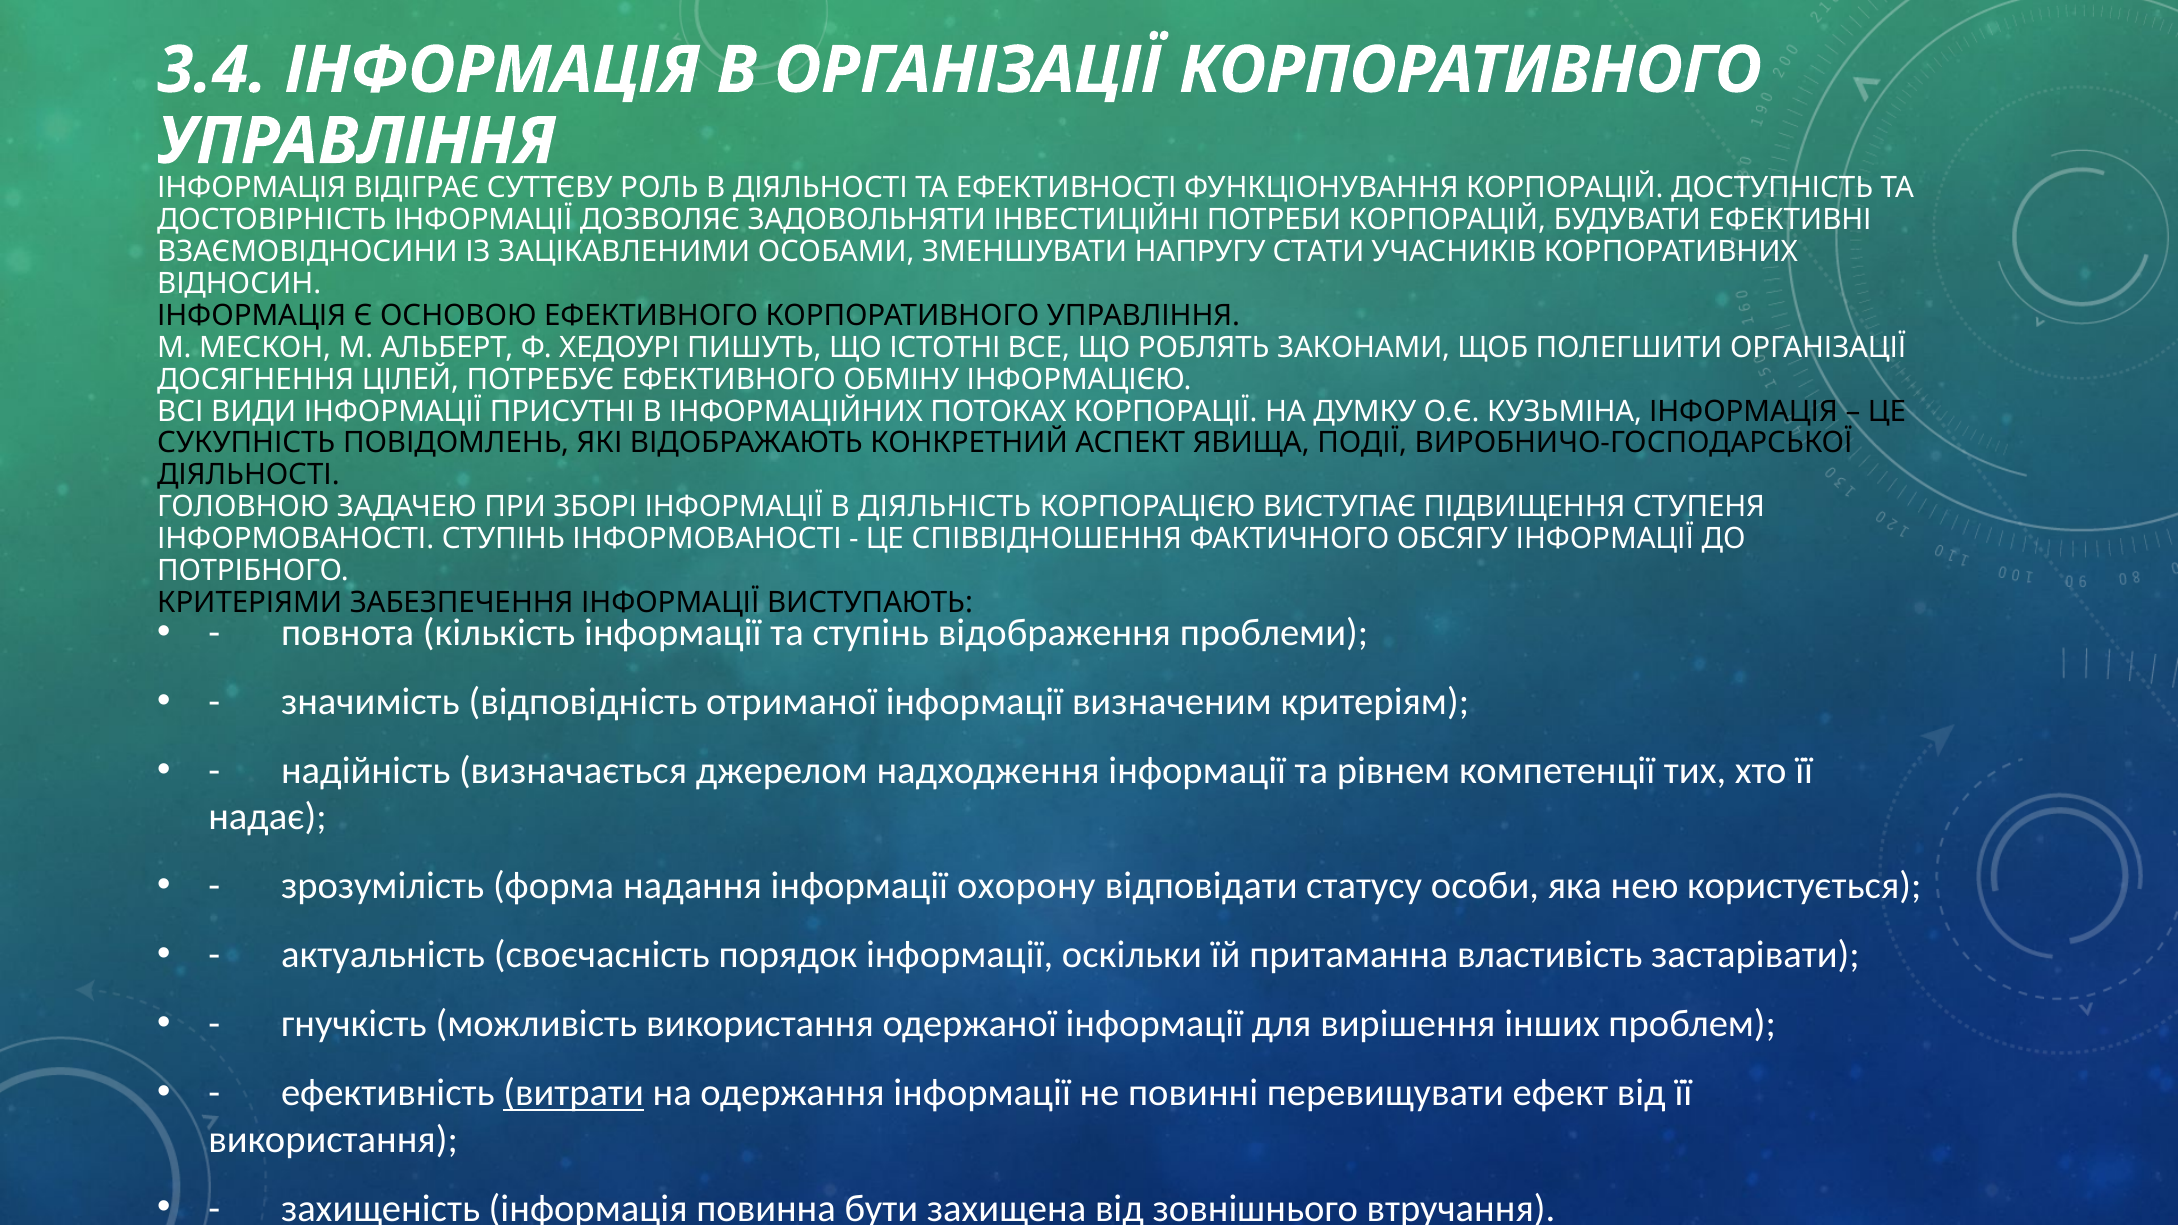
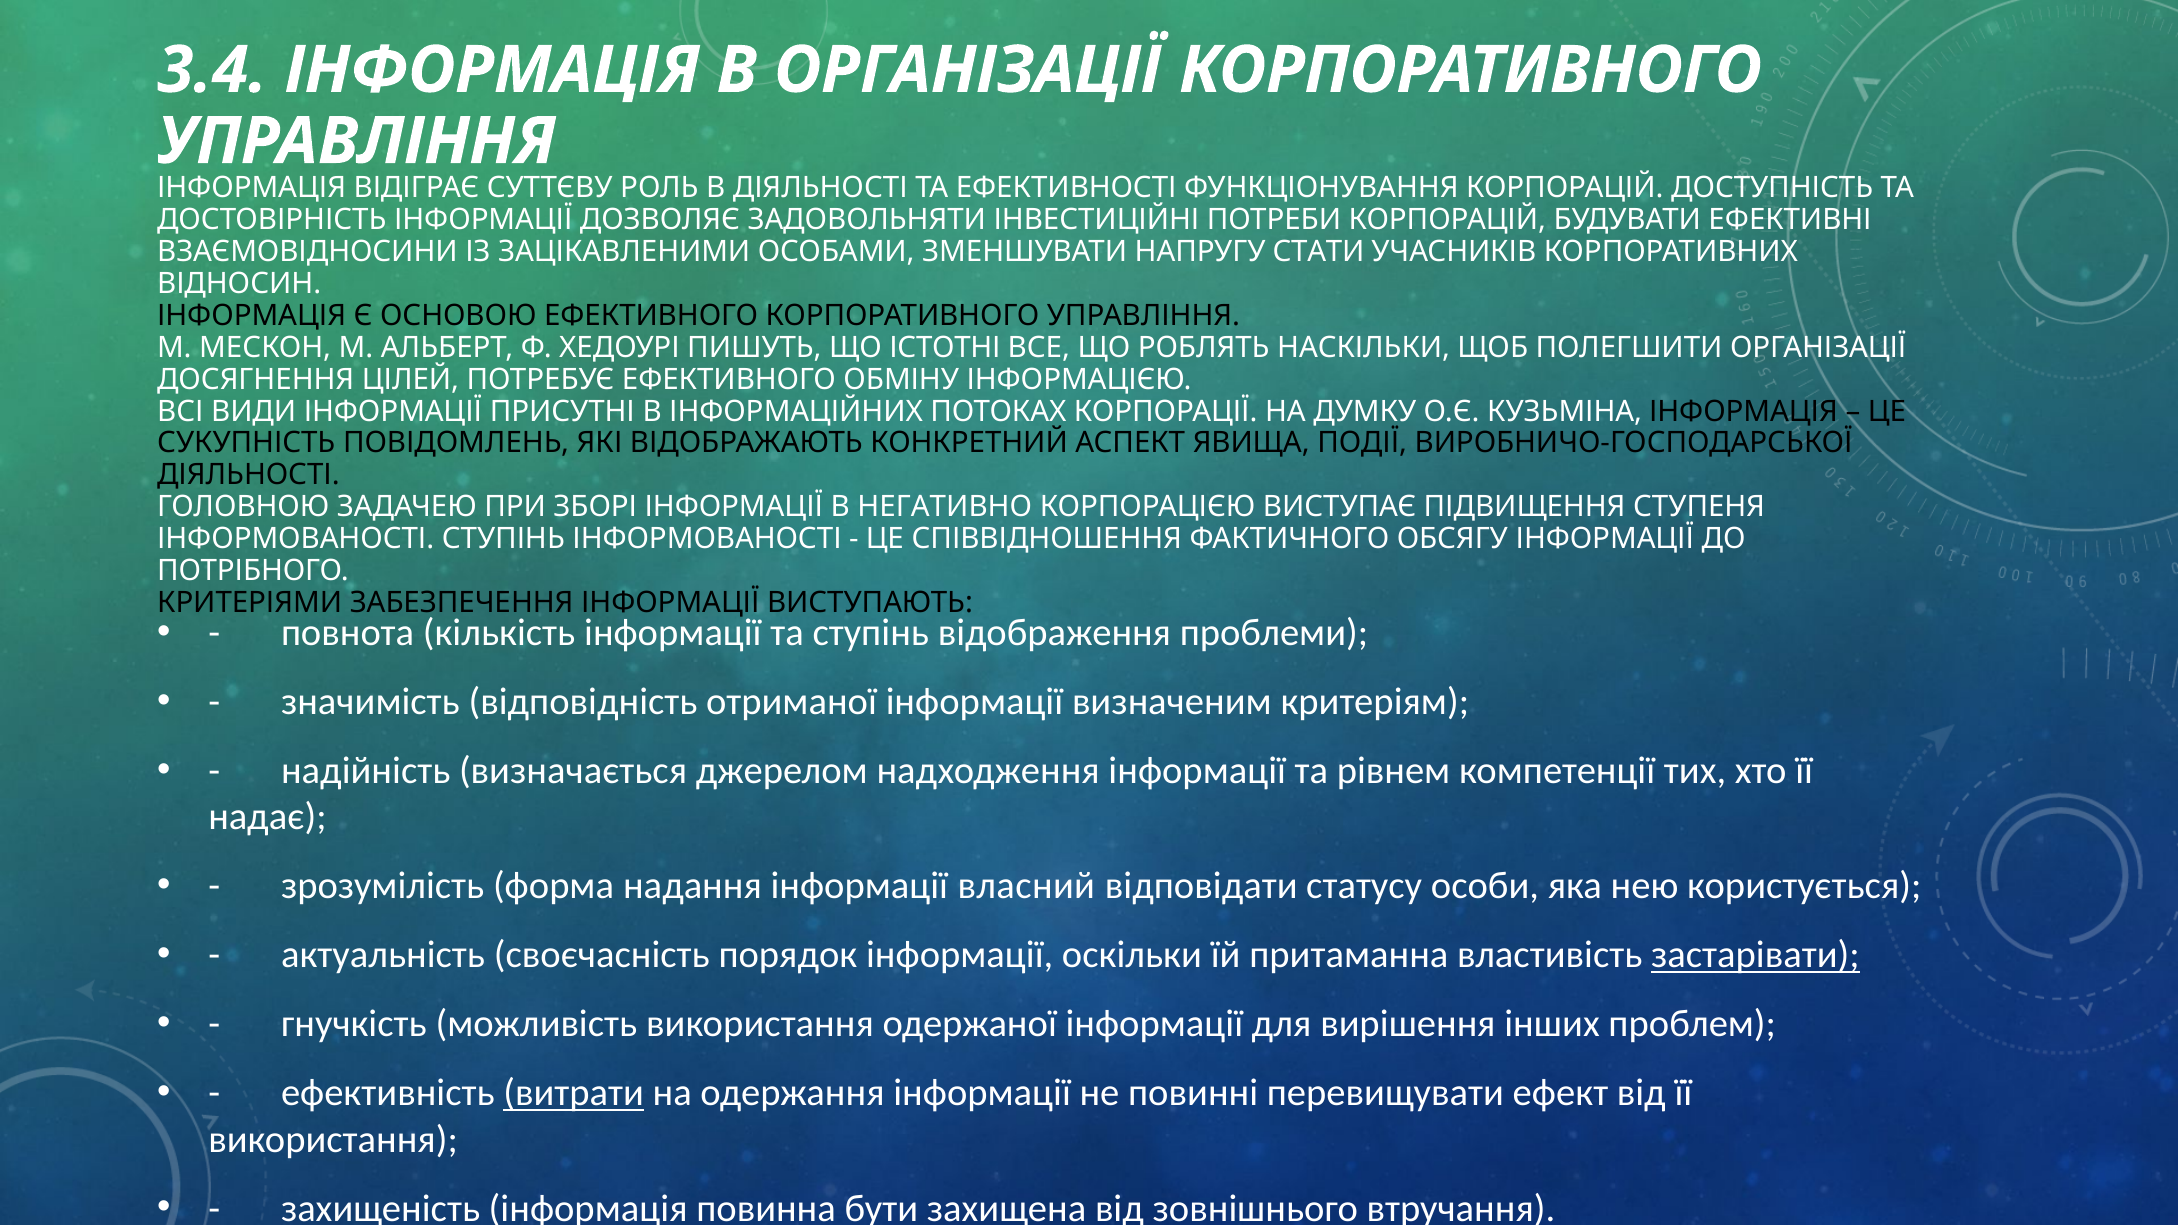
ЗАКОНАМИ: ЗАКОНАМИ -> НАСКІЛЬКИ (1364, 348)
ДІЯЛЬНІСТЬ: ДІЯЛЬНІСТЬ -> НЕГАТИВНО (945, 507)
охорону: охорону -> власний (1026, 886)
застарівати underline: none -> present (1755, 955)
